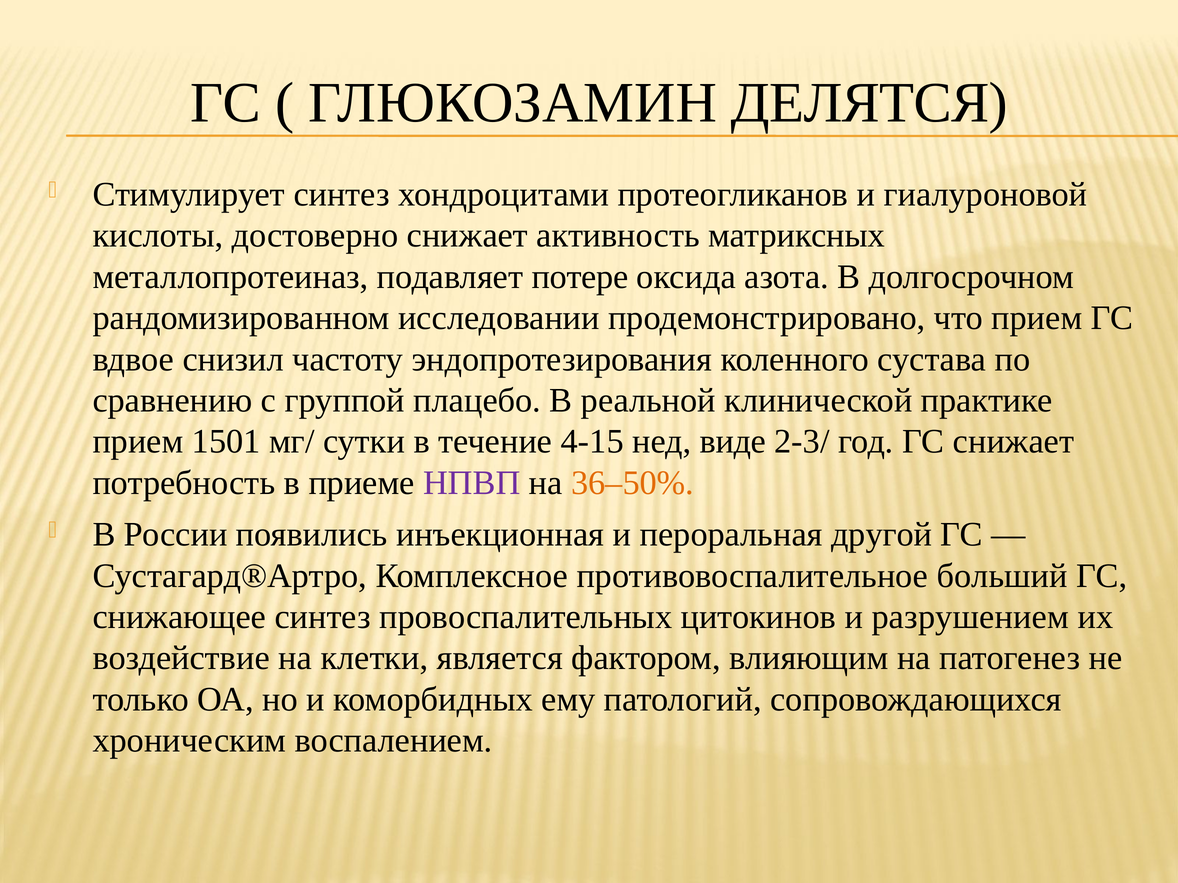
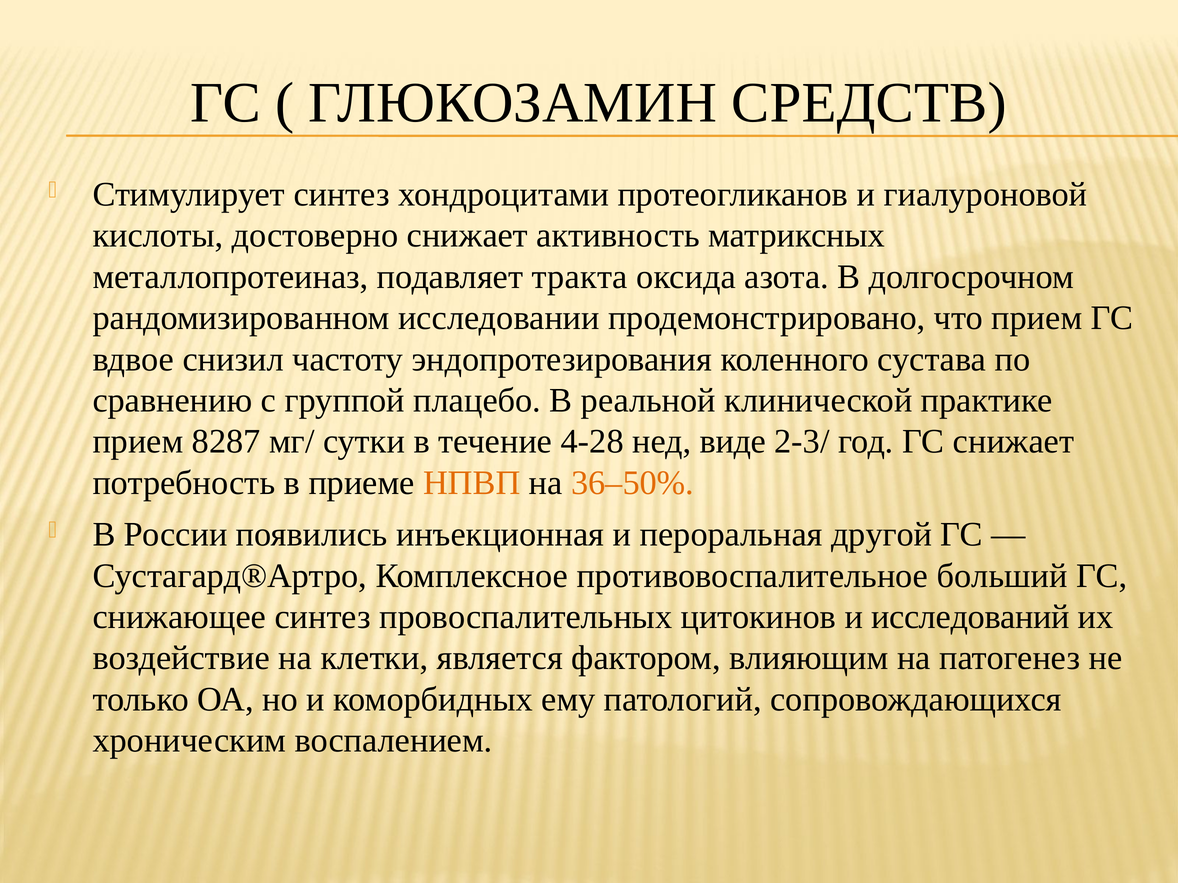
ДЕЛЯТСЯ: ДЕЛЯТСЯ -> СРЕДСТВ (869, 103)
потере: потере -> тракта (580, 277)
1501: 1501 -> 8287 (226, 442)
4-15: 4-15 -> 4-28 (592, 442)
НПВП colour: purple -> orange (472, 483)
разрушением: разрушением -> исследований (971, 617)
